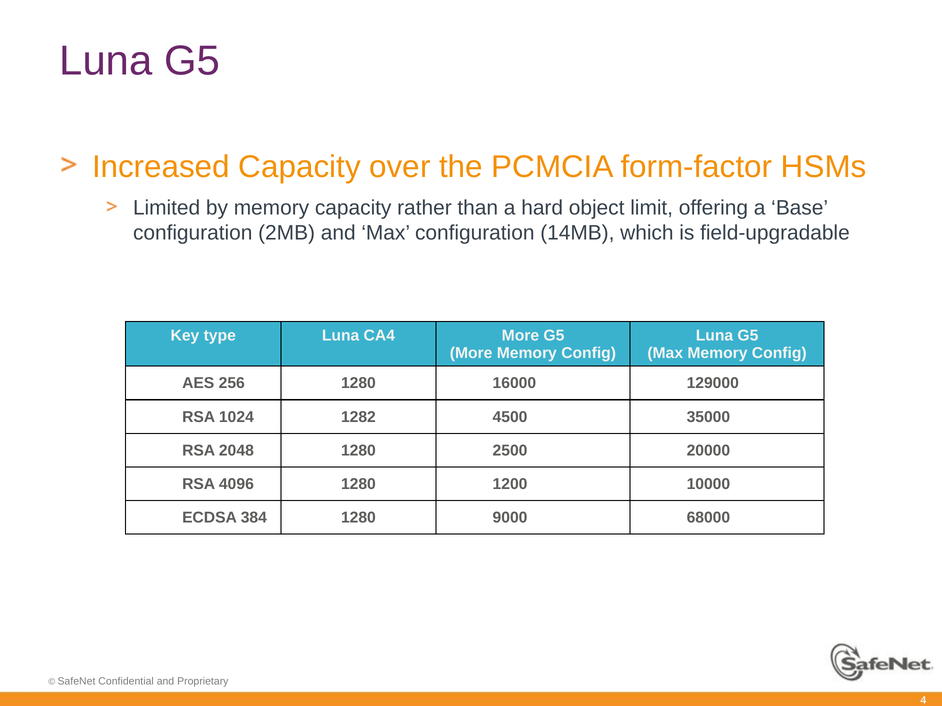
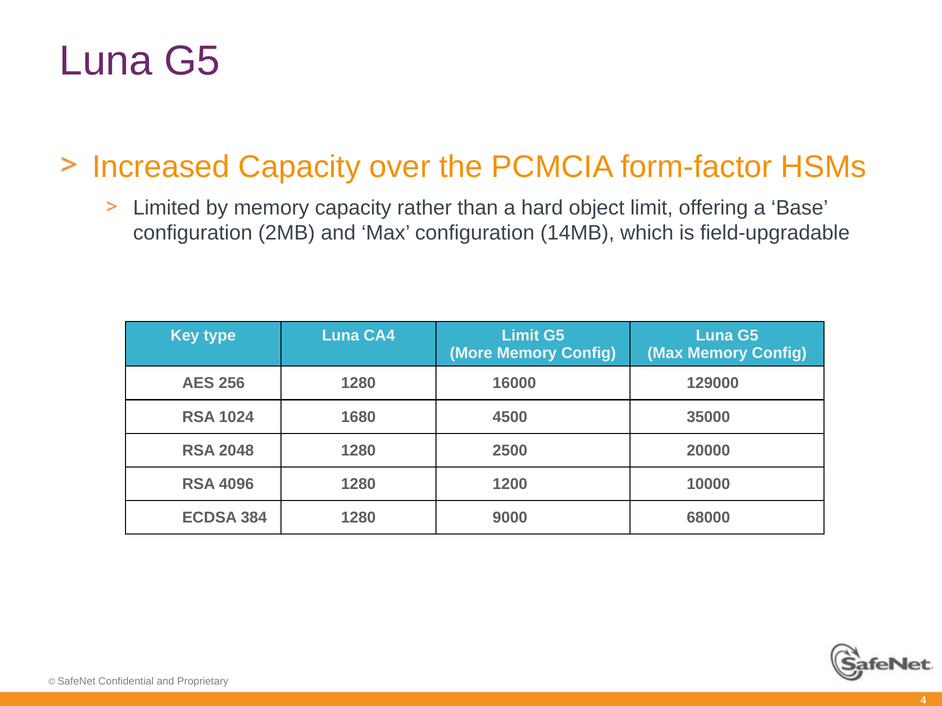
CA4 More: More -> Limit (520, 336)
1282: 1282 -> 1680 (358, 417)
